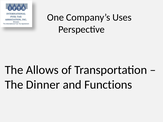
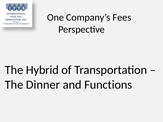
Uses: Uses -> Fees (122, 18)
Allows: Allows -> Hybrid (42, 70)
